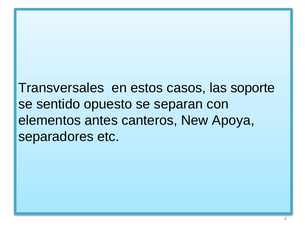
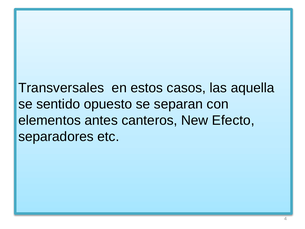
soporte: soporte -> aquella (253, 88)
Apoya: Apoya -> Efecto (233, 120)
